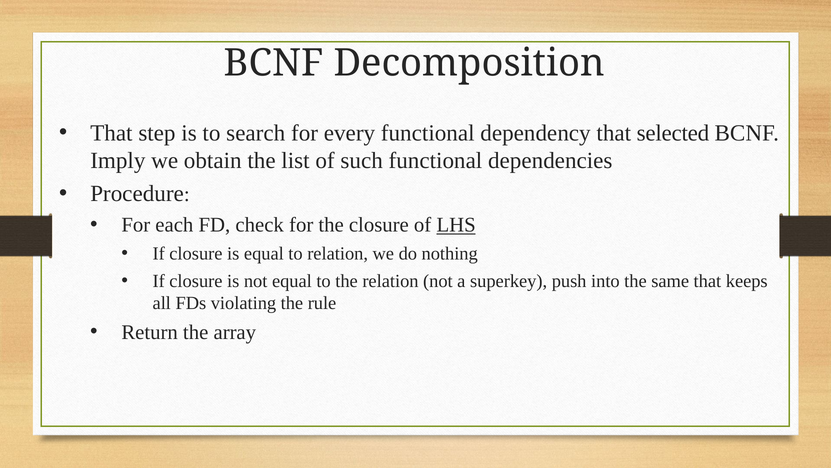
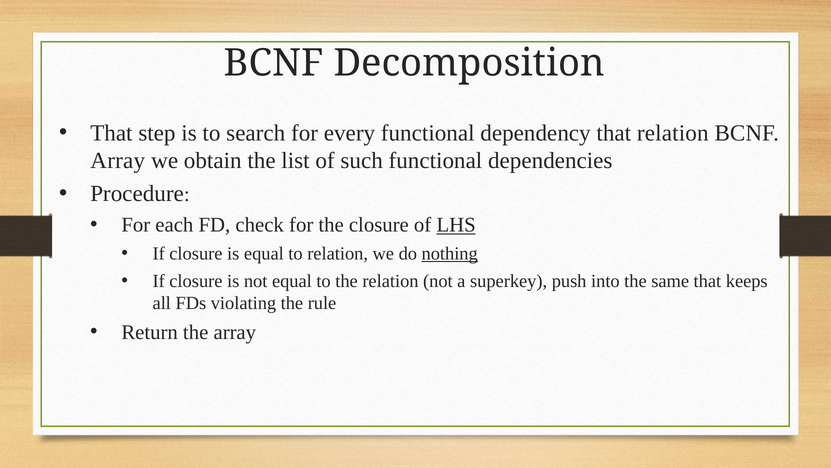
that selected: selected -> relation (673, 133)
Imply: Imply -> Array (118, 161)
nothing underline: none -> present (450, 253)
